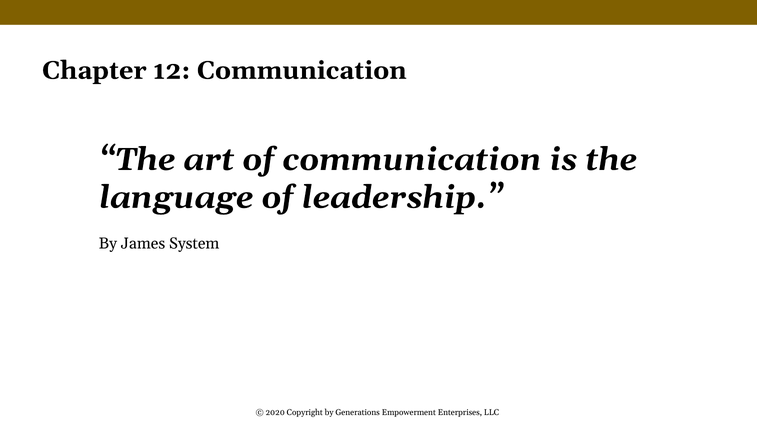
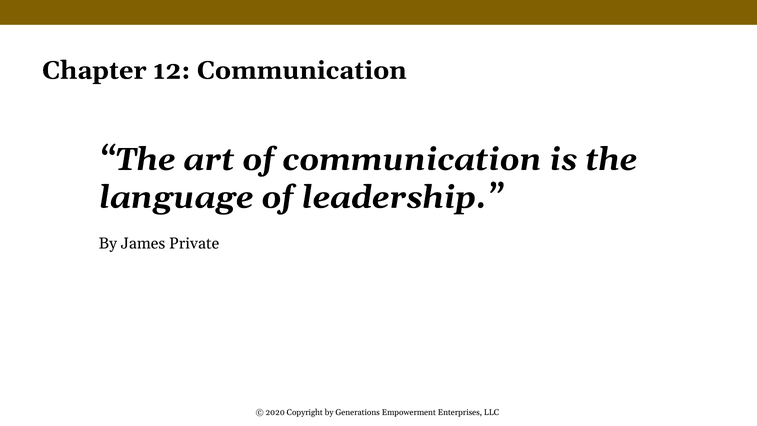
System: System -> Private (194, 243)
